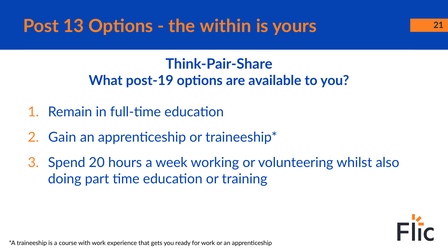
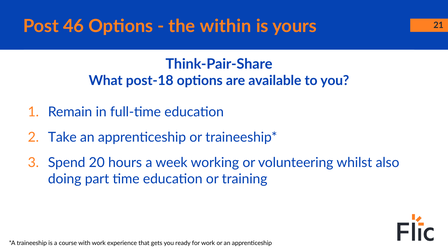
13: 13 -> 46 (74, 26)
post-19: post-19 -> post-18 (150, 81)
Gain: Gain -> Take (62, 137)
